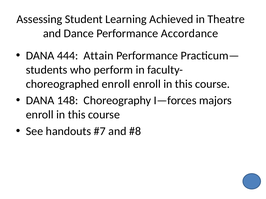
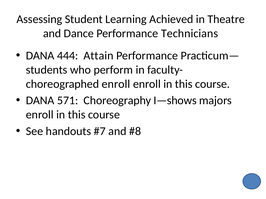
Accordance: Accordance -> Technicians (190, 33)
148: 148 -> 571 (68, 101)
I—forces: I—forces -> I—shows (175, 101)
